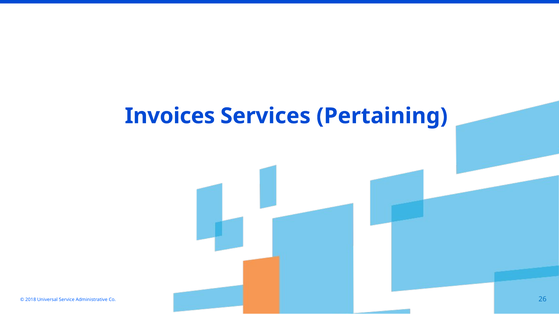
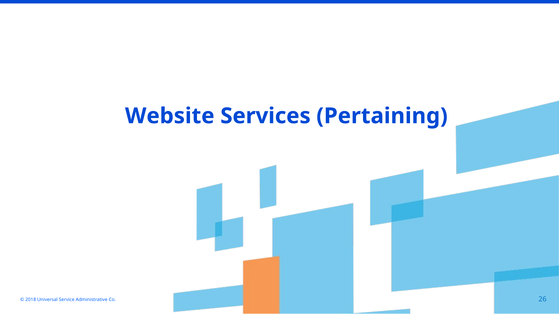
Invoices: Invoices -> Website (170, 116)
